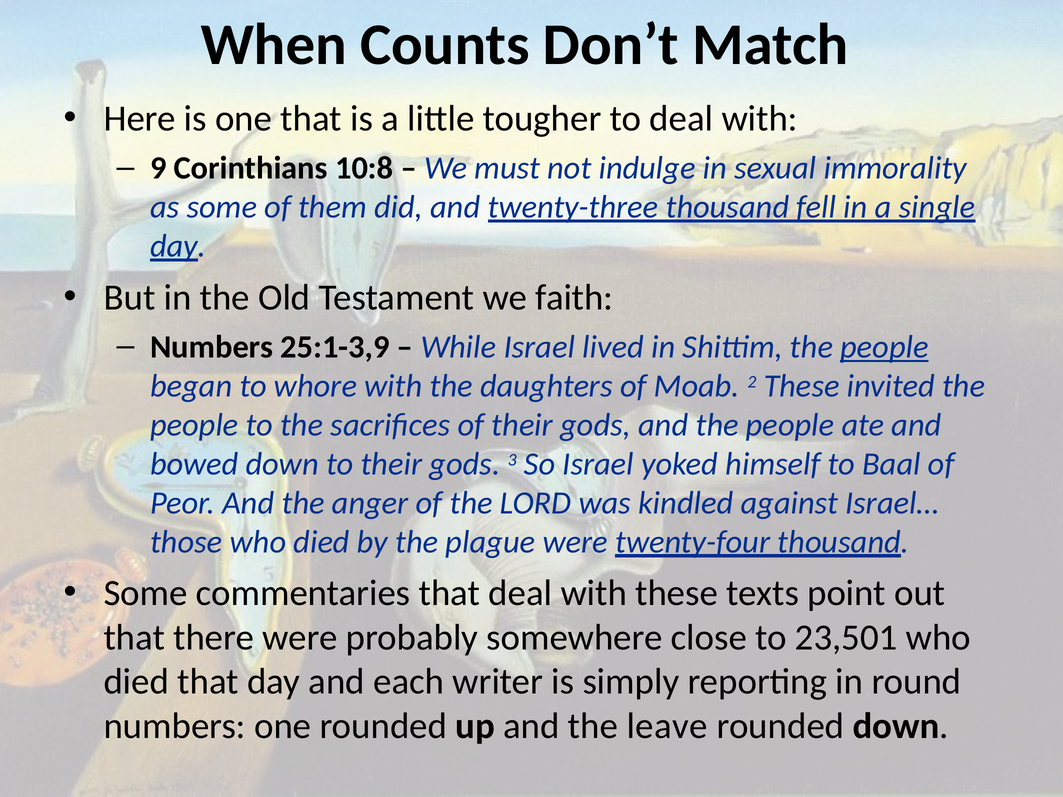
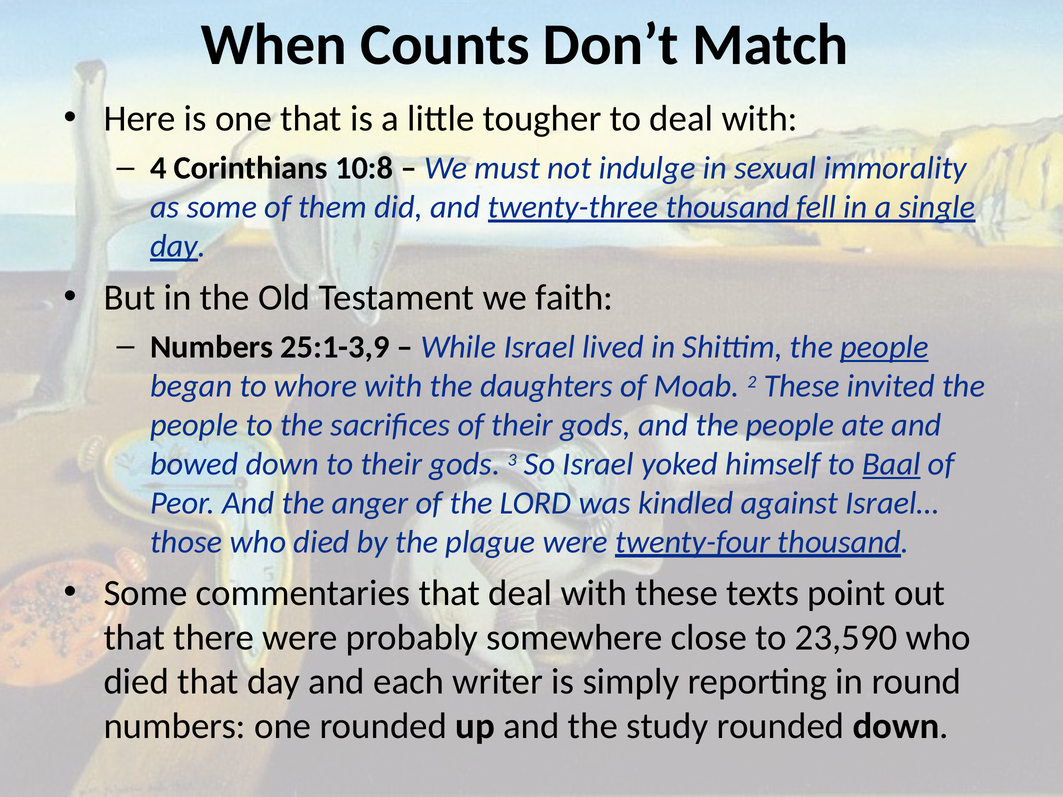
9: 9 -> 4 (158, 168)
Baal underline: none -> present (891, 464)
23,501: 23,501 -> 23,590 (846, 638)
leave: leave -> study (667, 726)
